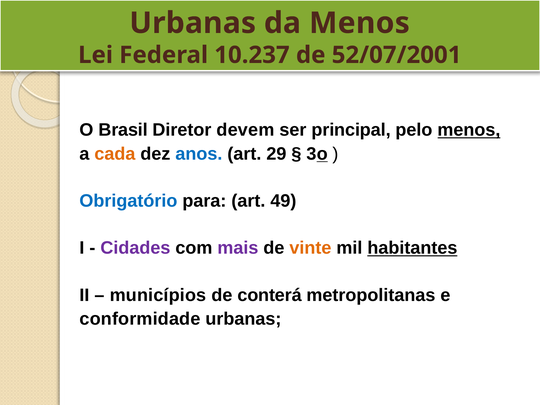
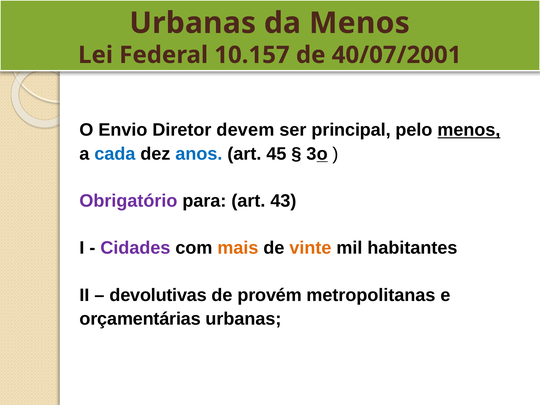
10.237: 10.237 -> 10.157 (252, 55)
52/07/2001: 52/07/2001 -> 40/07/2001 (397, 55)
Brasil: Brasil -> Envio (123, 130)
cada colour: orange -> blue (115, 154)
29: 29 -> 45 (277, 154)
Obrigatório colour: blue -> purple (129, 201)
49: 49 -> 43 (283, 201)
mais colour: purple -> orange (238, 248)
habitantes underline: present -> none (412, 248)
municípios: municípios -> devolutivas (158, 295)
conterá: conterá -> provém (270, 295)
conformidade: conformidade -> orçamentárias (140, 319)
